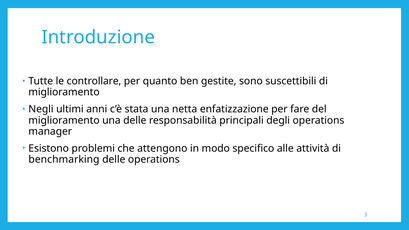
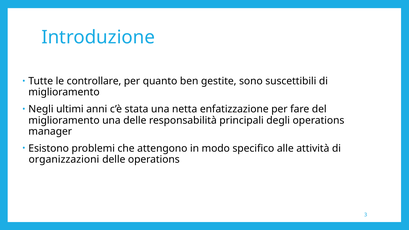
benchmarking: benchmarking -> organizzazioni (64, 159)
